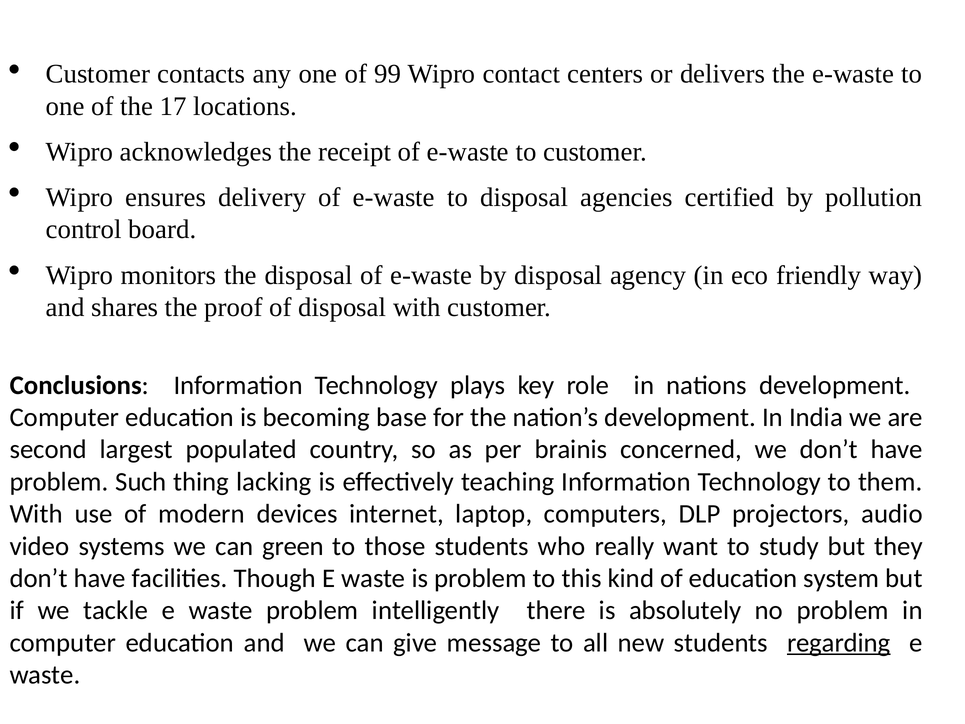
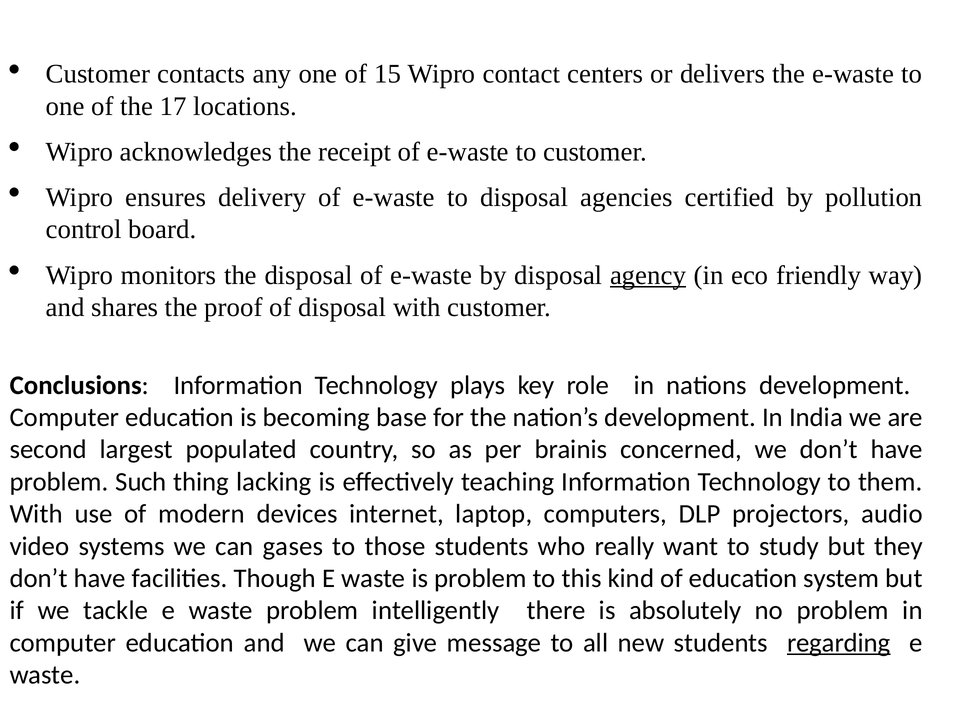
99: 99 -> 15 (388, 74)
agency underline: none -> present (648, 275)
green: green -> gases (293, 546)
